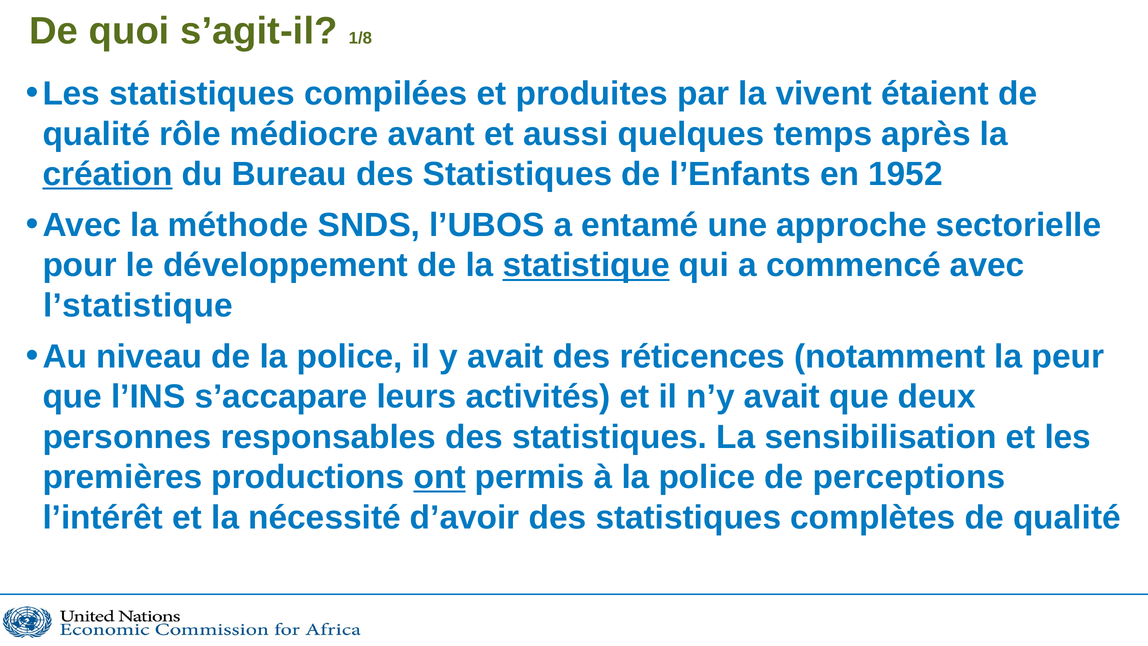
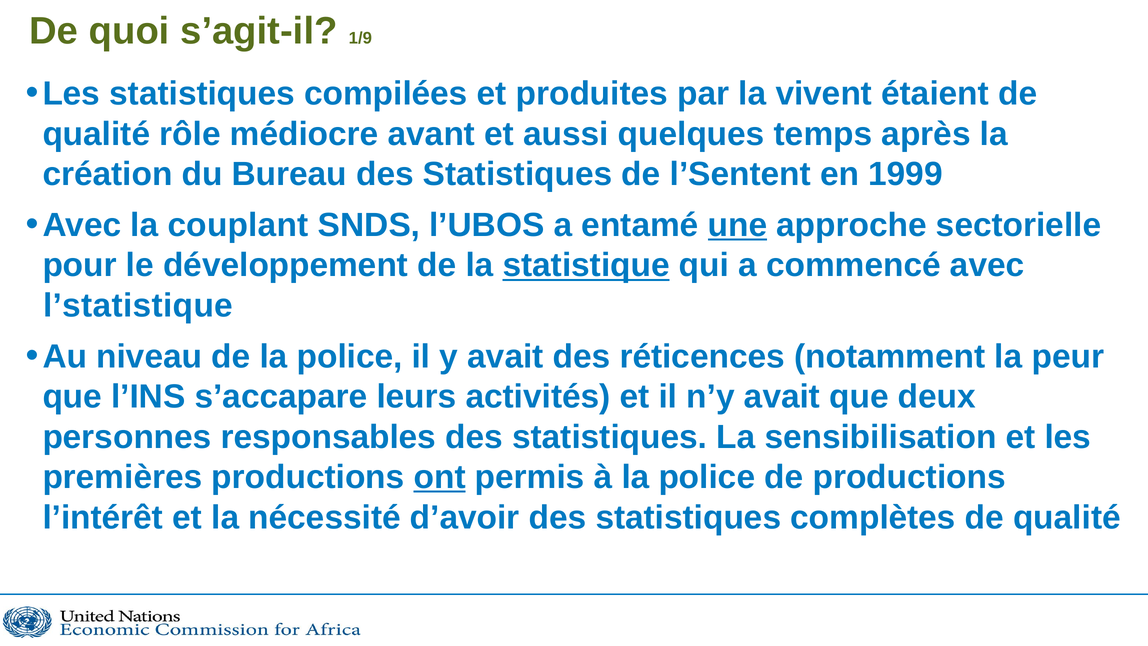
1/8: 1/8 -> 1/9 (360, 38)
création underline: present -> none (108, 174)
l’Enfants: l’Enfants -> l’Sentent (740, 174)
1952: 1952 -> 1999 (905, 174)
méthode: méthode -> couplant (238, 225)
une underline: none -> present (737, 225)
de perceptions: perceptions -> productions (909, 477)
